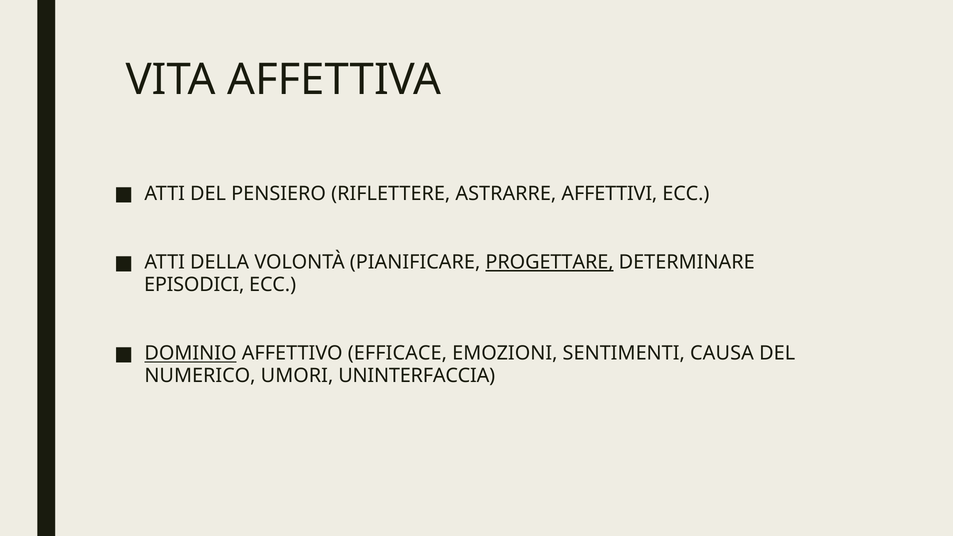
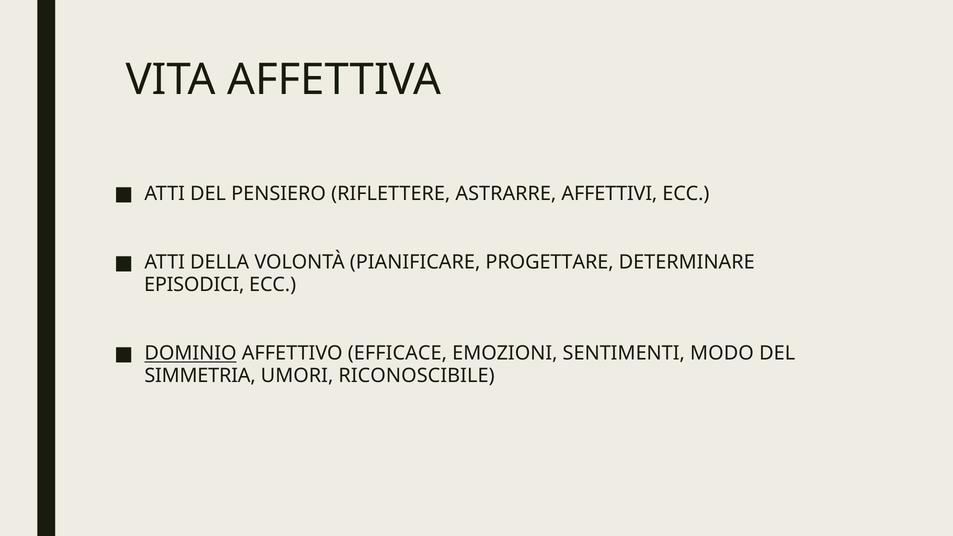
PROGETTARE underline: present -> none (550, 262)
CAUSA: CAUSA -> MODO (722, 353)
NUMERICO: NUMERICO -> SIMMETRIA (200, 376)
UNINTERFACCIA: UNINTERFACCIA -> RICONOSCIBILE (417, 376)
